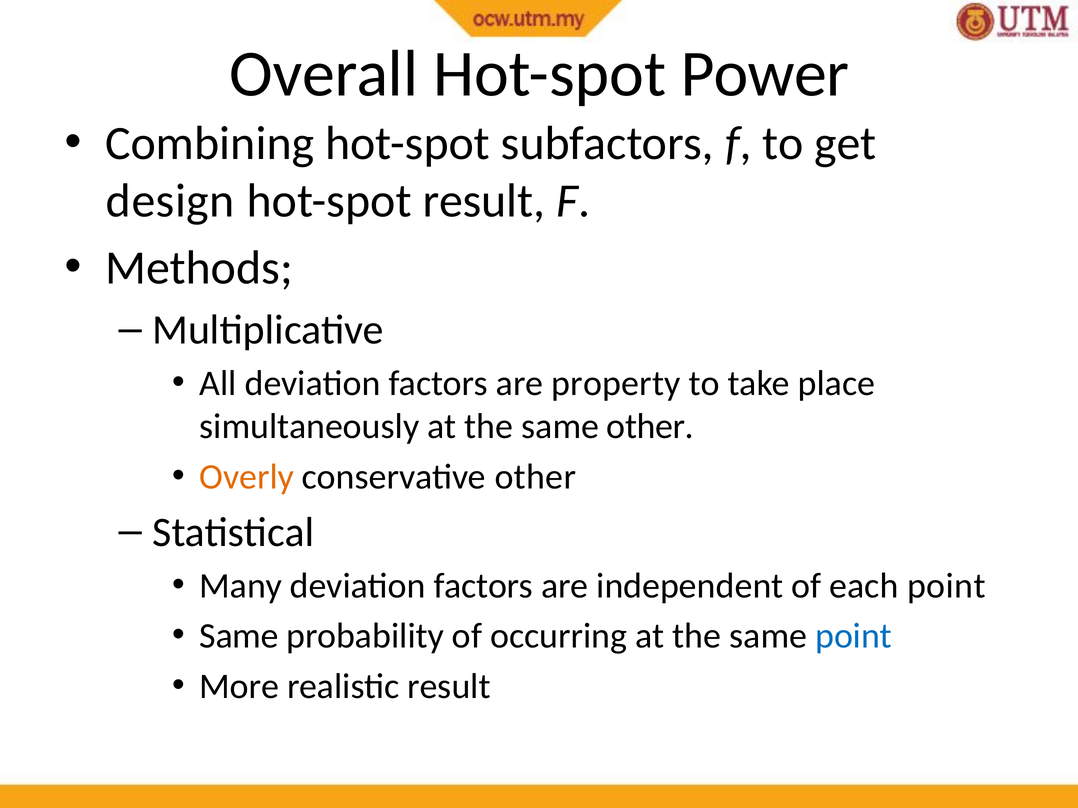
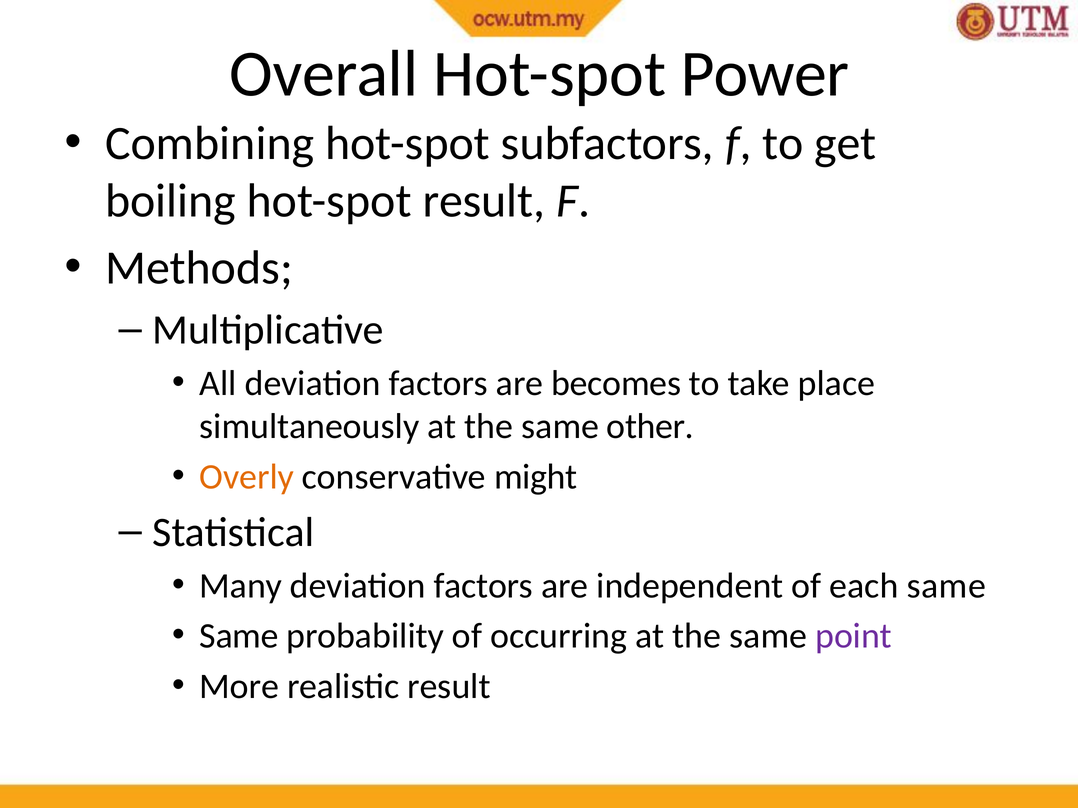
design: design -> boiling (171, 201)
property: property -> becomes (616, 384)
conservative other: other -> might (536, 477)
each point: point -> same (946, 586)
point colour: blue -> purple (854, 636)
